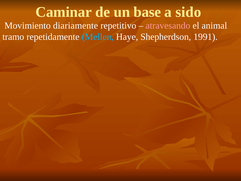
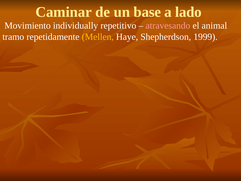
sido: sido -> lado (188, 12)
diariamente: diariamente -> individually (76, 26)
Mellen colour: light blue -> yellow (98, 37)
1991: 1991 -> 1999 (205, 37)
